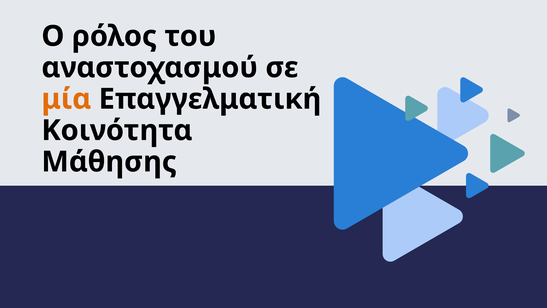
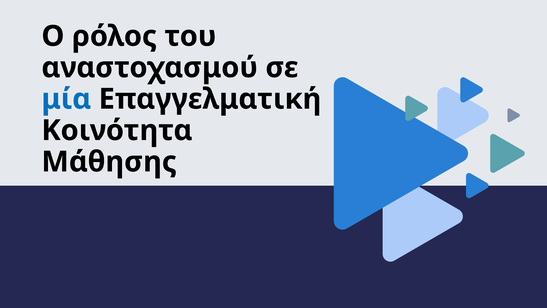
μία colour: orange -> blue (66, 99)
